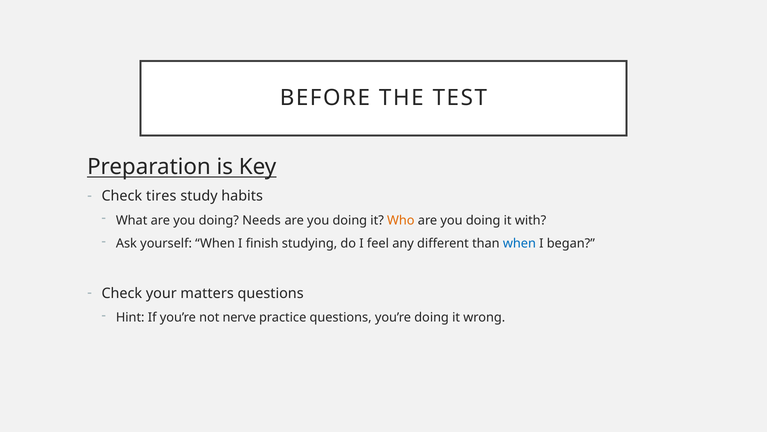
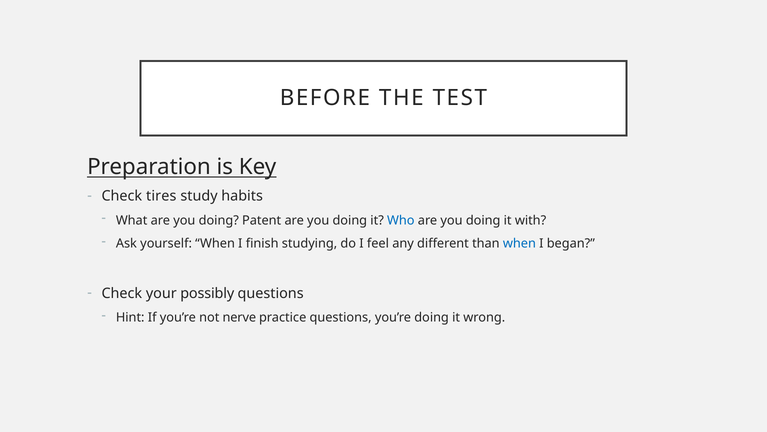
Needs: Needs -> Patent (262, 220)
Who colour: orange -> blue (401, 220)
matters: matters -> possibly (207, 293)
